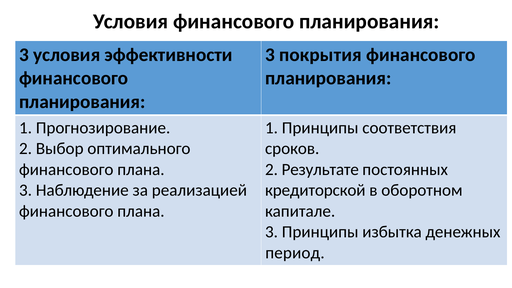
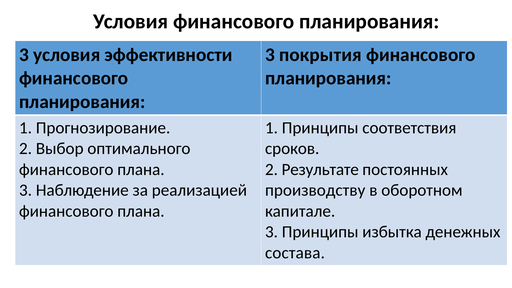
кредиторской: кредиторской -> производству (315, 190)
период: период -> состава (295, 253)
